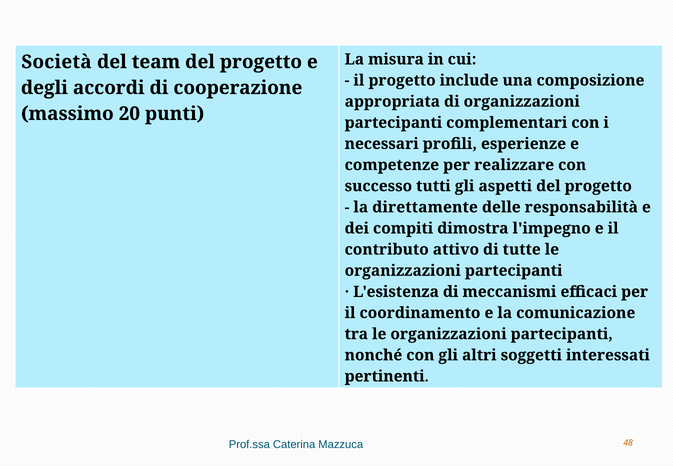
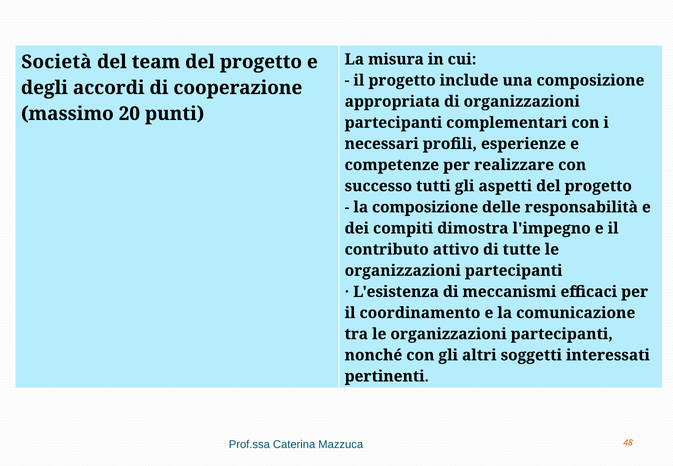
la direttamente: direttamente -> composizione (425, 207)
